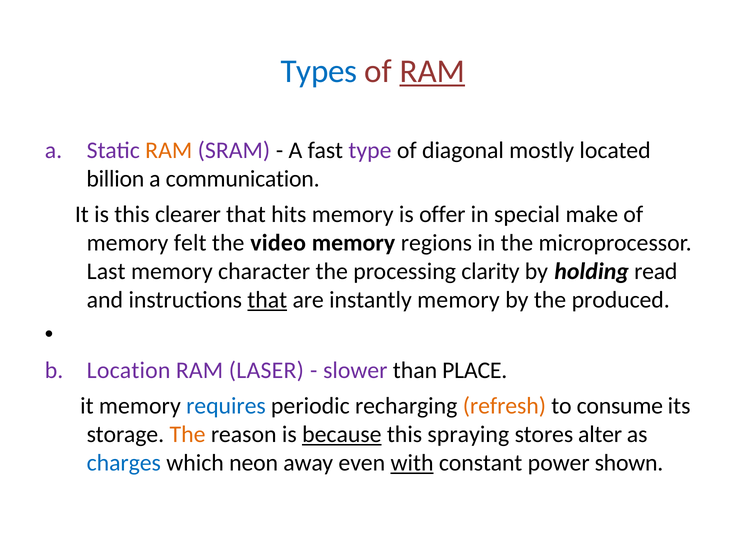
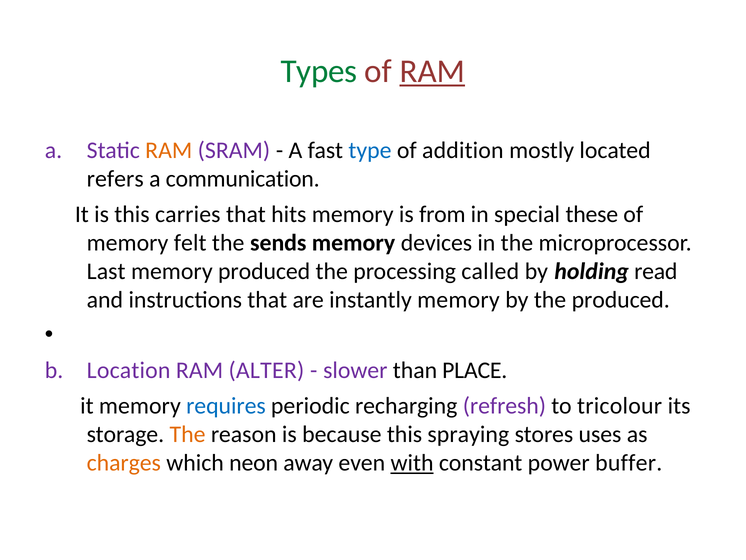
Types colour: blue -> green (319, 71)
type colour: purple -> blue (370, 150)
diagonal: diagonal -> addition (463, 150)
billion: billion -> refers (115, 179)
clearer: clearer -> carries (188, 214)
offer: offer -> from (442, 214)
make: make -> these (592, 214)
video: video -> sends (278, 243)
regions: regions -> devices (436, 243)
memory character: character -> produced (264, 271)
clarity: clarity -> called (490, 271)
that underline: present -> none (267, 300)
LASER: LASER -> ALTER (266, 370)
refresh colour: orange -> purple (504, 405)
consume: consume -> tricolour (620, 405)
because underline: present -> none (342, 434)
alter: alter -> uses (600, 434)
charges colour: blue -> orange (124, 463)
shown: shown -> buffer (629, 463)
